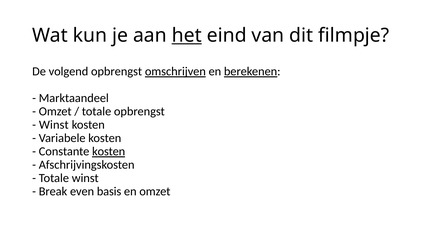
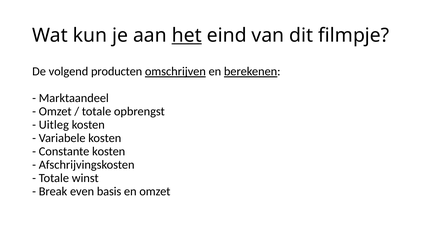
volgend opbrengst: opbrengst -> producten (117, 72)
Winst: Winst -> Uitleg (54, 125)
kosten underline: present -> none (109, 151)
